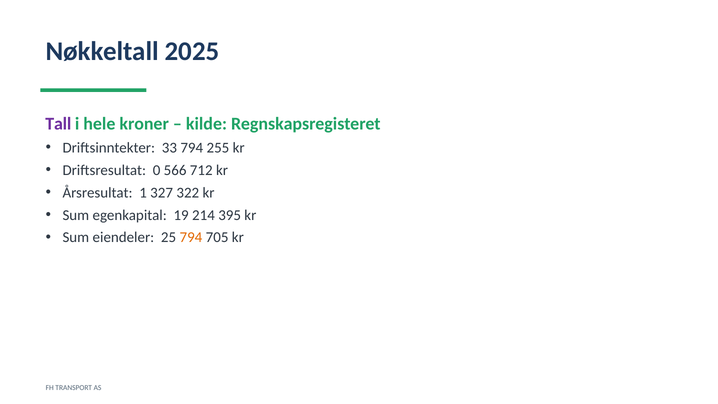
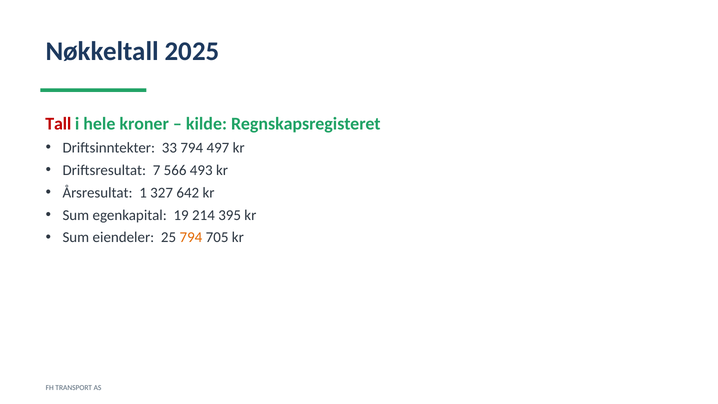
Tall colour: purple -> red (58, 124)
255: 255 -> 497 (218, 148)
0: 0 -> 7 (157, 170)
712: 712 -> 493 (201, 170)
322: 322 -> 642 (188, 193)
